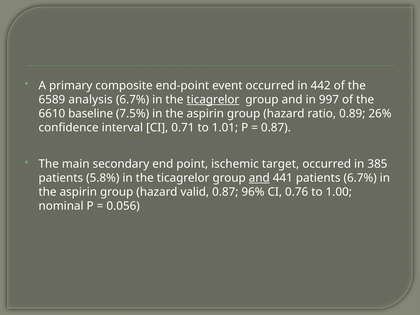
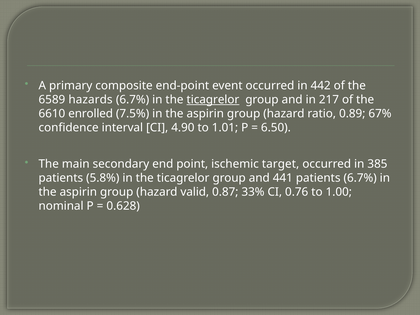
analysis: analysis -> hazards (91, 100)
997: 997 -> 217 (329, 100)
baseline: baseline -> enrolled (91, 114)
26%: 26% -> 67% (380, 114)
0.71: 0.71 -> 4.90 (183, 128)
0.87: 0.87 -> 6.50 (276, 128)
and underline: present -> none (259, 178)
96%: 96% -> 33% (253, 192)
0.056: 0.056 -> 0.628 (123, 206)
